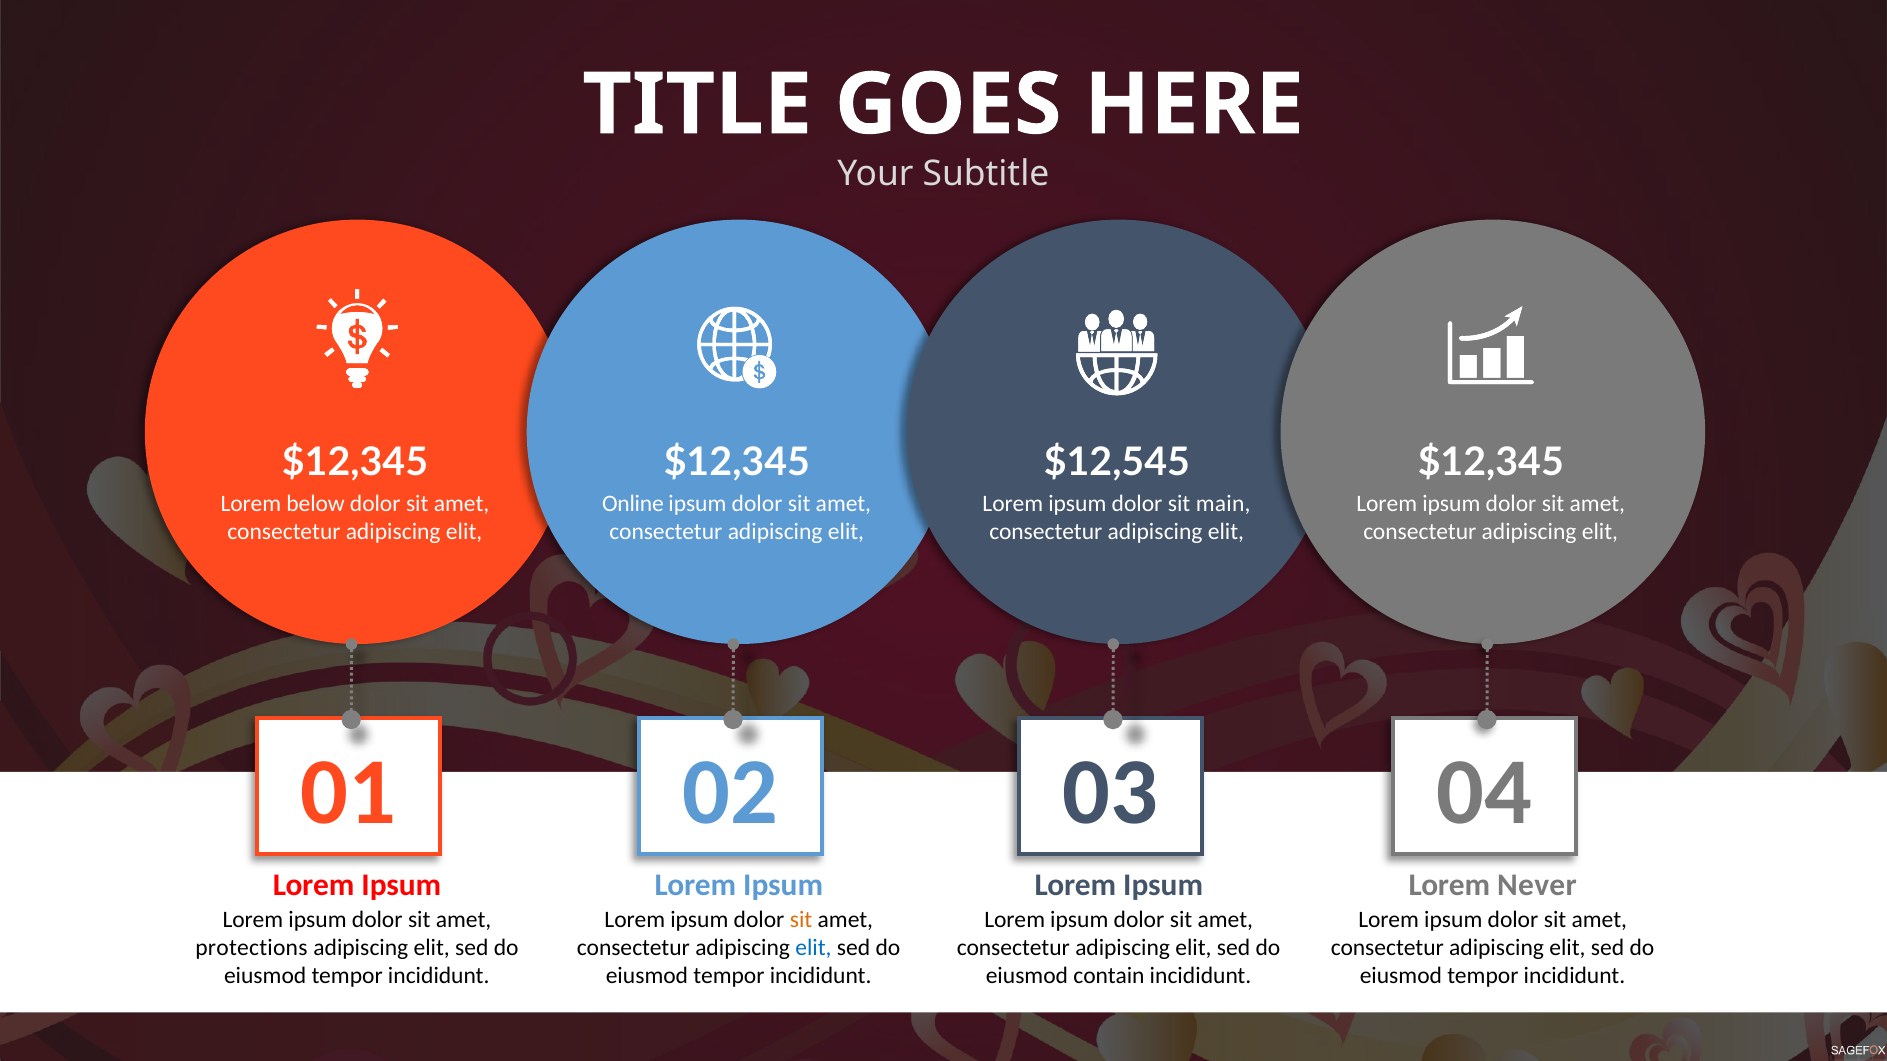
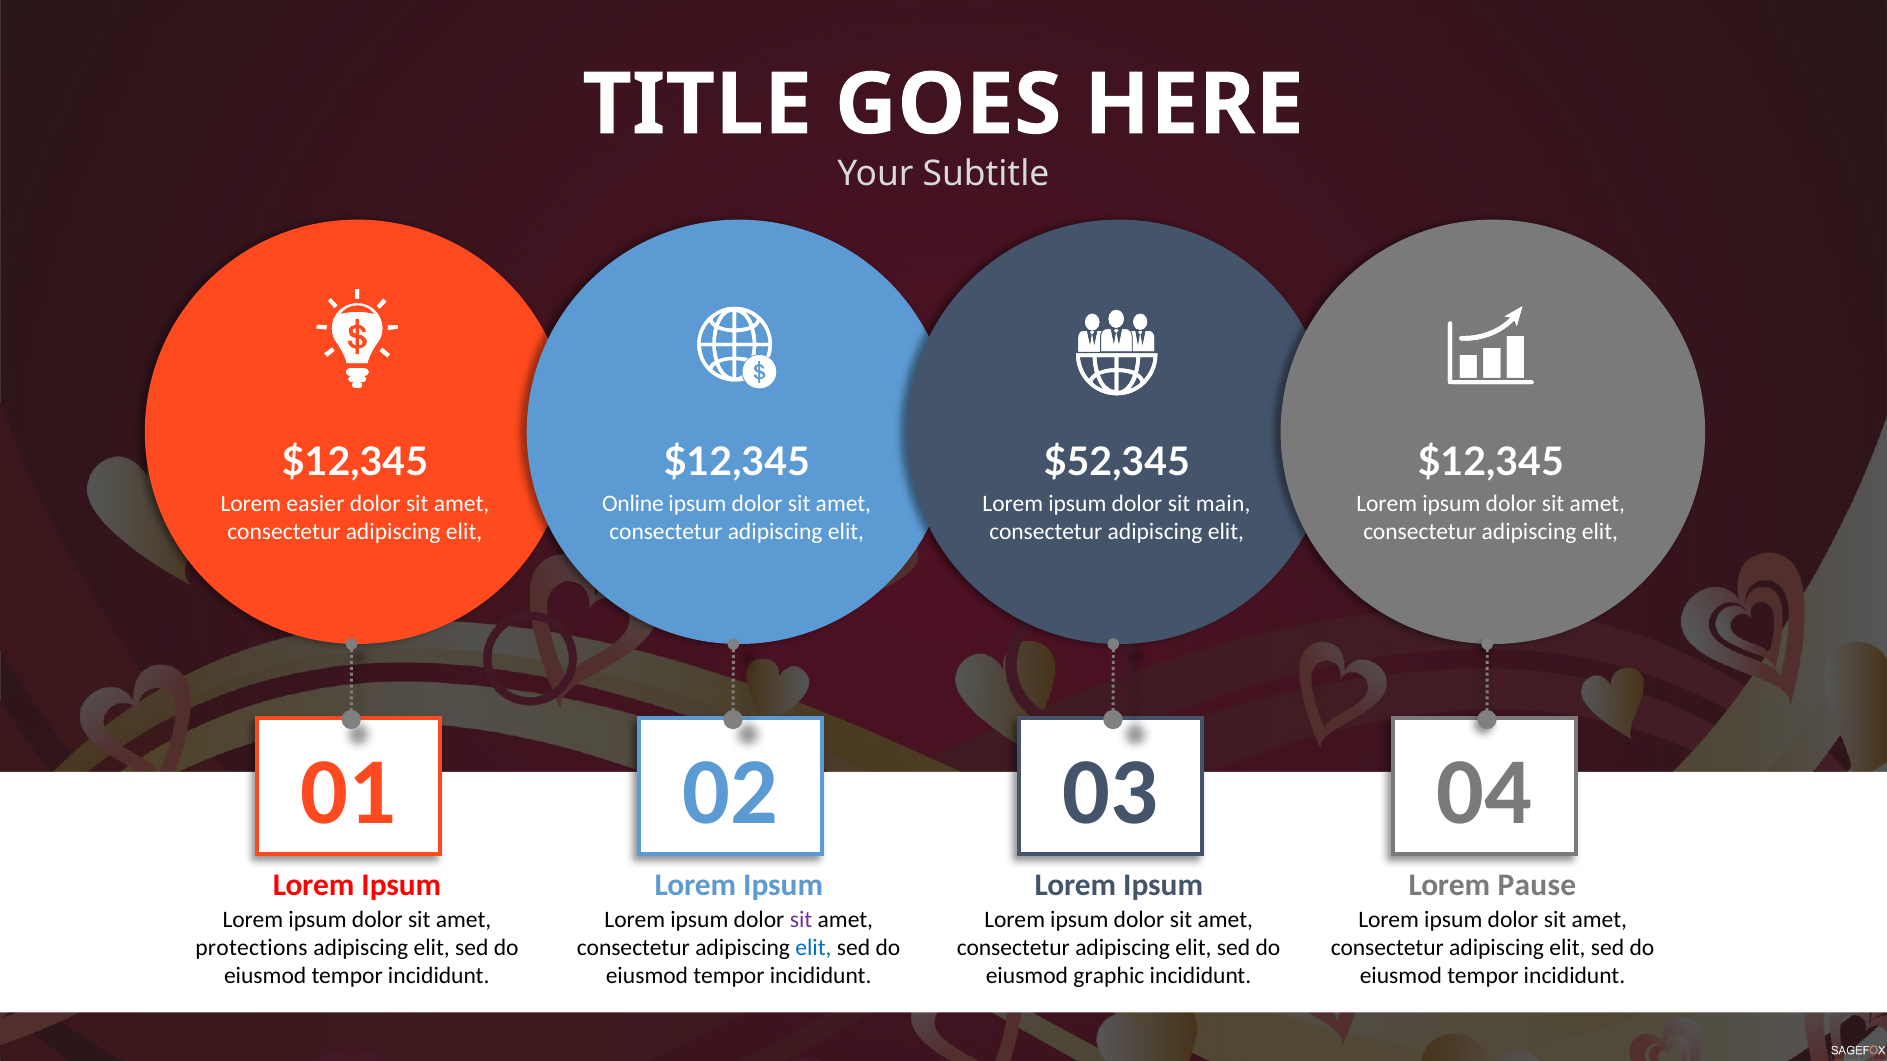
$12,545: $12,545 -> $52,345 (1117, 462)
below: below -> easier (315, 504)
Never: Never -> Pause (1537, 885)
sit colour: orange -> purple (801, 920)
contain: contain -> graphic (1109, 976)
